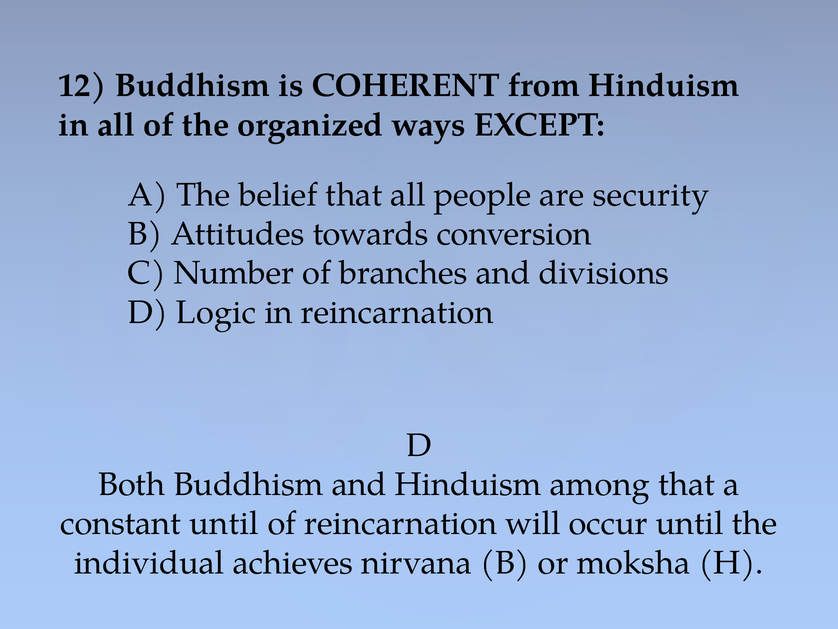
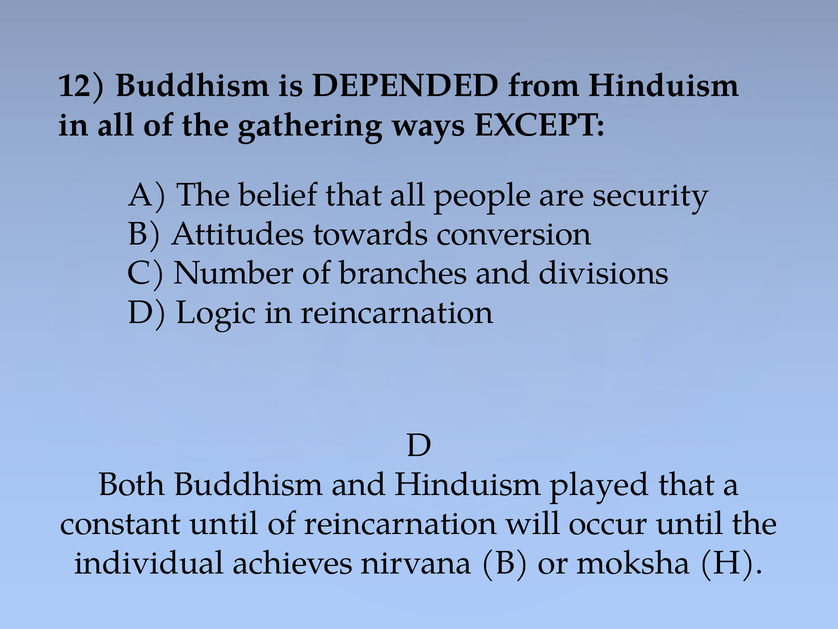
COHERENT: COHERENT -> DEPENDED (406, 86)
organized: organized -> gathering (310, 125)
among: among -> played (600, 484)
